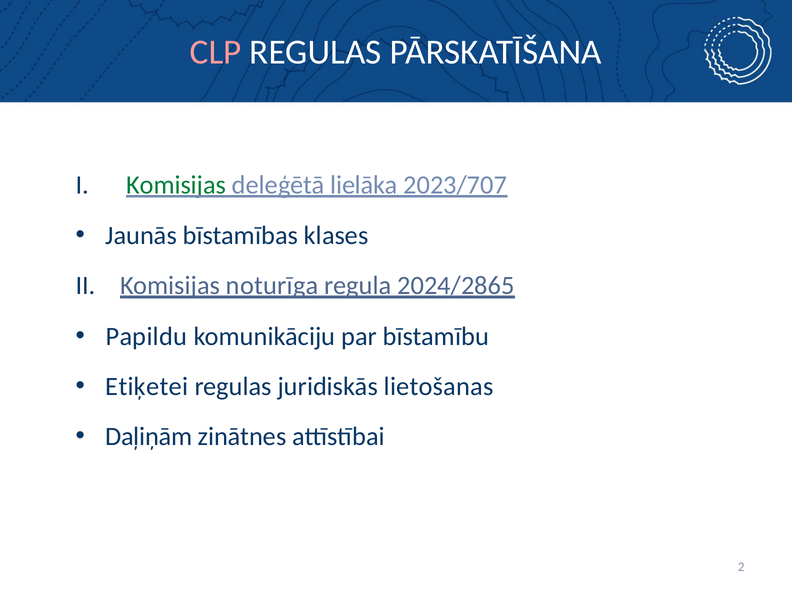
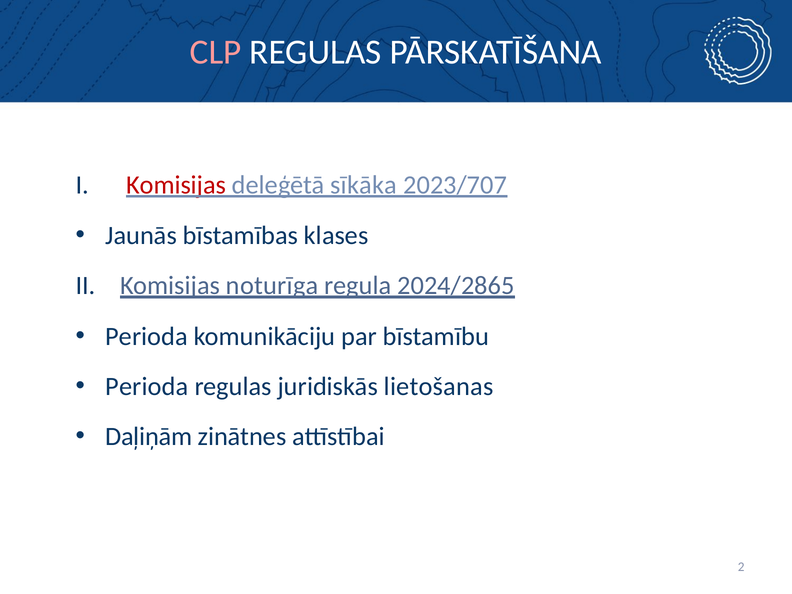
Komisijas colour: green -> red (176, 185)
lielāka: lielāka -> sīkāka (364, 185)
Papildu: Papildu -> Perioda (147, 336)
Etiķetei: Etiķetei -> Perioda (147, 386)
